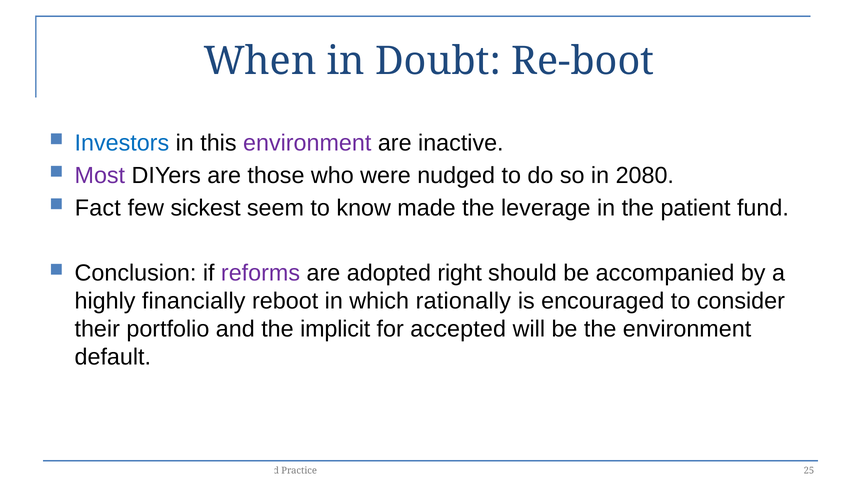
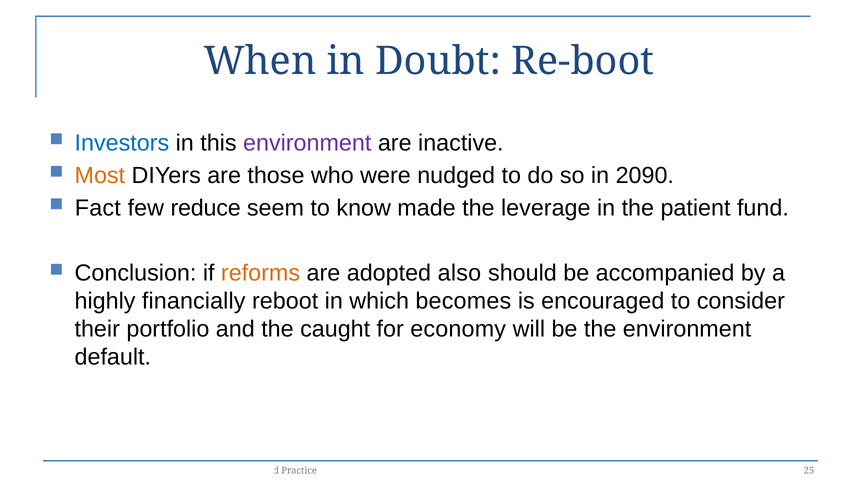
Most colour: purple -> orange (100, 176)
2080: 2080 -> 2090 (645, 176)
sickest: sickest -> reduce (206, 208)
reforms colour: purple -> orange (261, 273)
right: right -> also (459, 273)
rationally: rationally -> becomes (463, 301)
implicit: implicit -> caught (335, 329)
accepted: accepted -> economy (458, 329)
